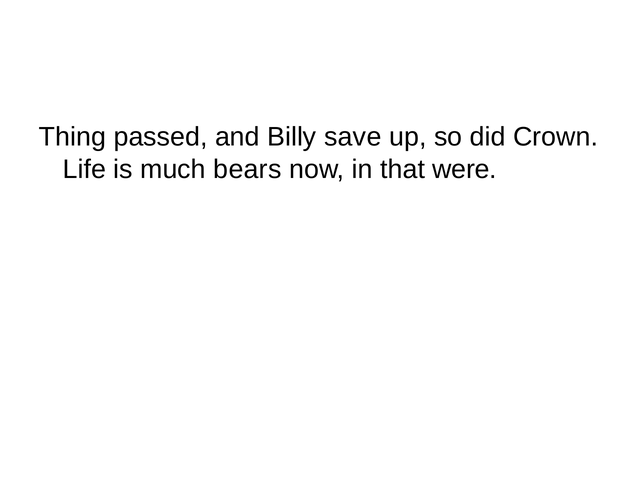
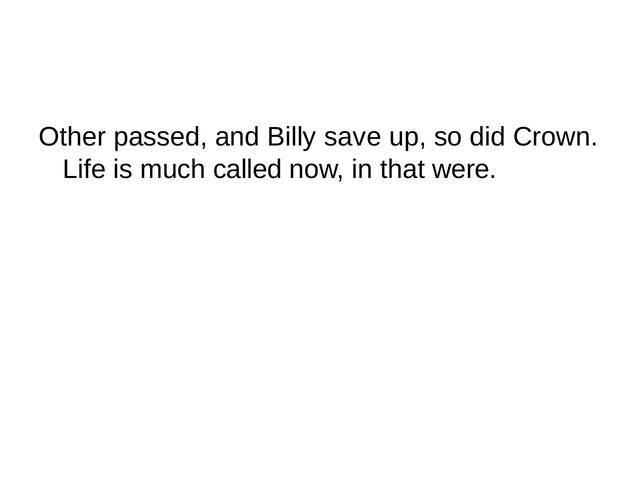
Thing: Thing -> Other (72, 137)
bears: bears -> called (248, 169)
